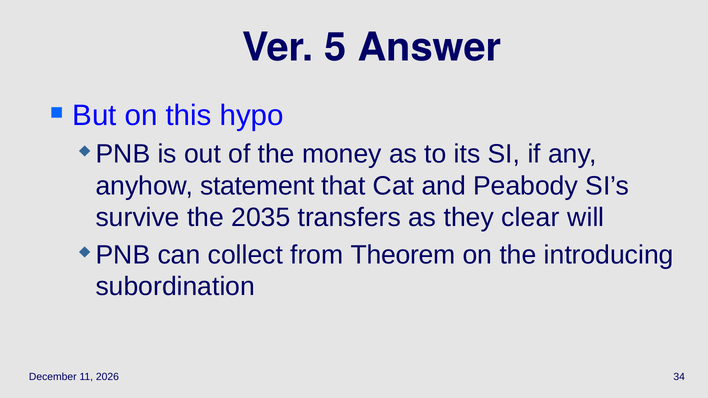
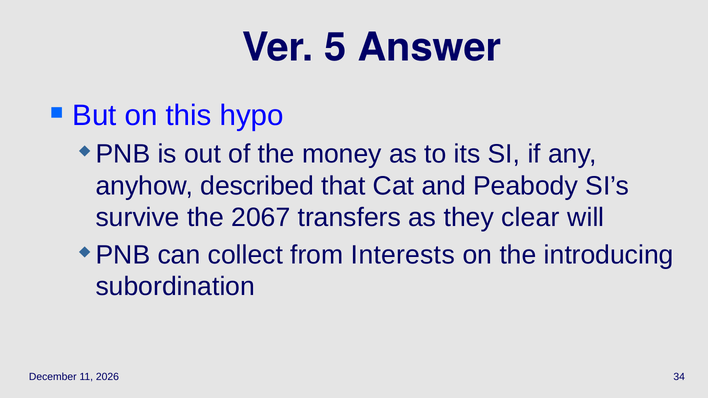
statement: statement -> described (257, 186)
2035: 2035 -> 2067 (261, 218)
Theorem: Theorem -> Interests (403, 255)
